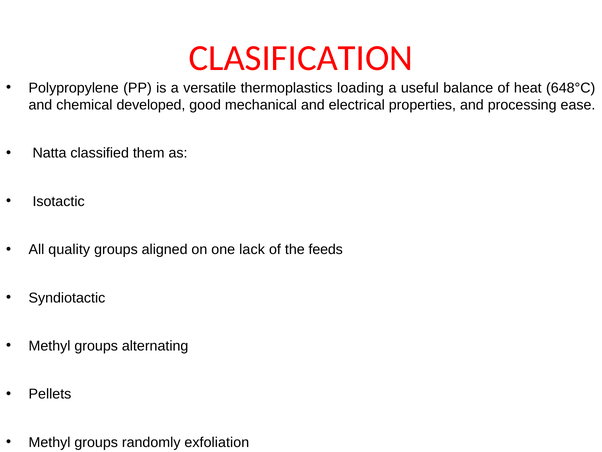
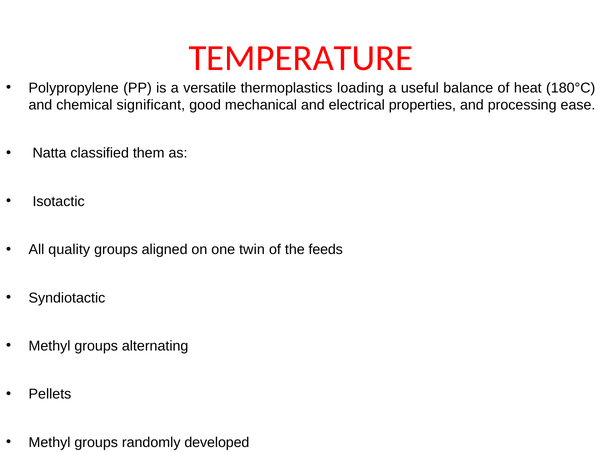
CLASIFICATION: CLASIFICATION -> TEMPERATURE (301, 58)
648°C: 648°C -> 180°C (571, 88)
developed: developed -> significant (151, 105)
lack: lack -> twin (252, 249)
exfoliation: exfoliation -> developed (217, 442)
